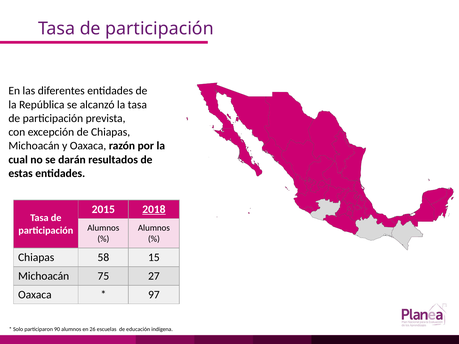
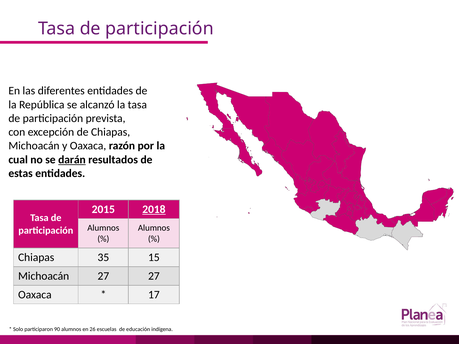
darán underline: none -> present (72, 160)
58: 58 -> 35 (103, 258)
Michoacán 75: 75 -> 27 (103, 276)
97: 97 -> 17 (154, 295)
